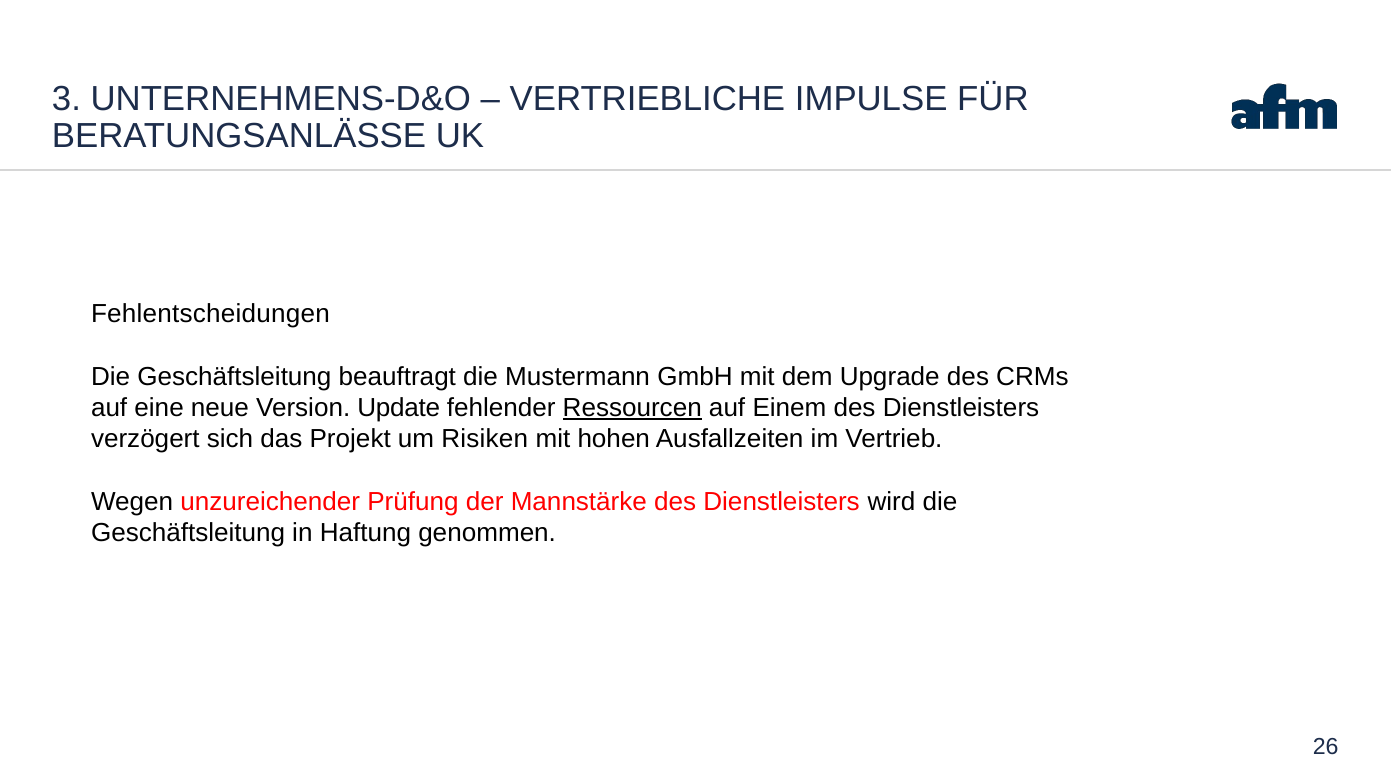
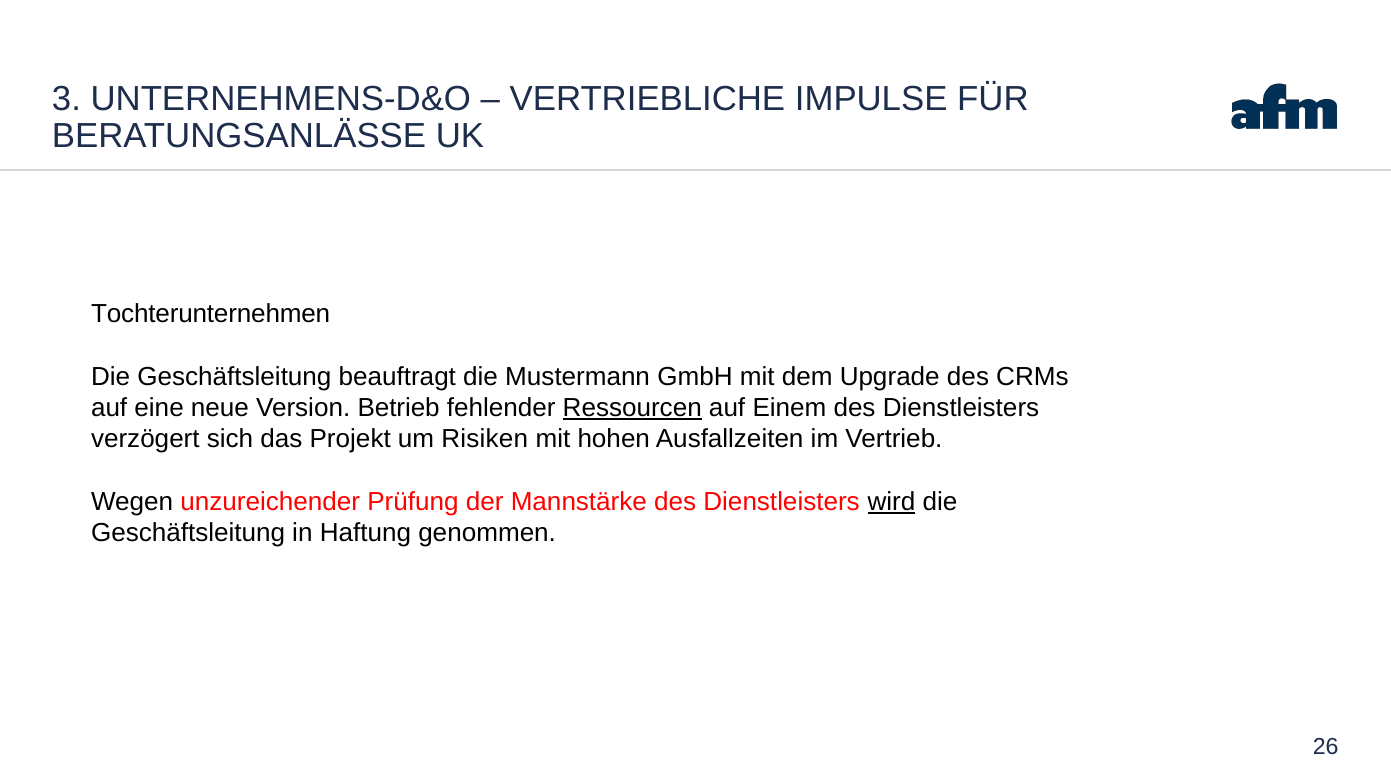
Fehlentscheidungen: Fehlentscheidungen -> Tochterunternehmen (211, 314)
Update: Update -> Betrieb (399, 408)
wird underline: none -> present (891, 502)
